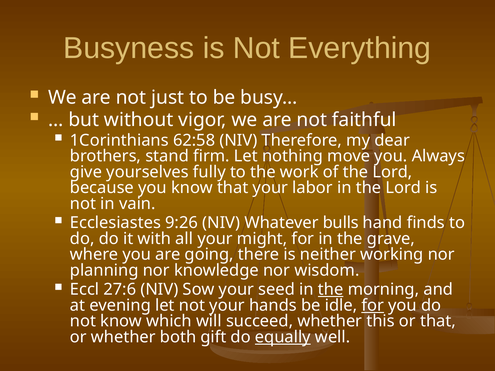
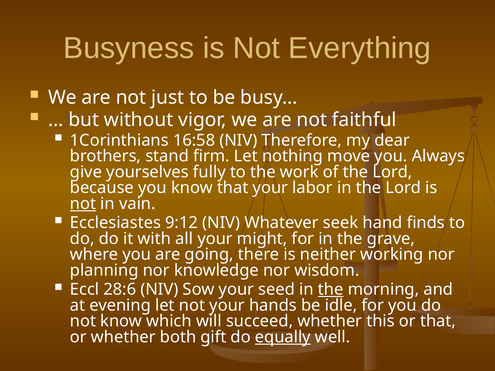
62:58: 62:58 -> 16:58 (194, 140)
not underline: none -> present (83, 204)
9:26: 9:26 -> 9:12 (182, 223)
bulls: bulls -> seek (341, 223)
27:6: 27:6 -> 28:6 (120, 290)
for underline: present -> none (373, 305)
